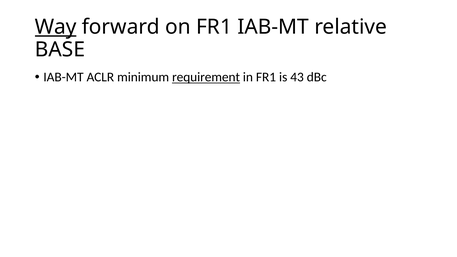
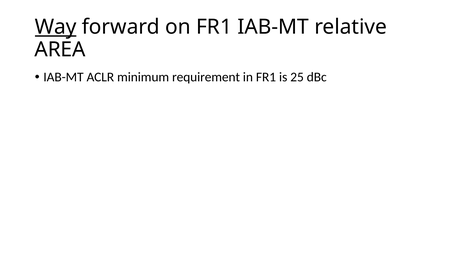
BASE: BASE -> AREA (60, 50)
requirement underline: present -> none (206, 77)
43: 43 -> 25 (297, 77)
